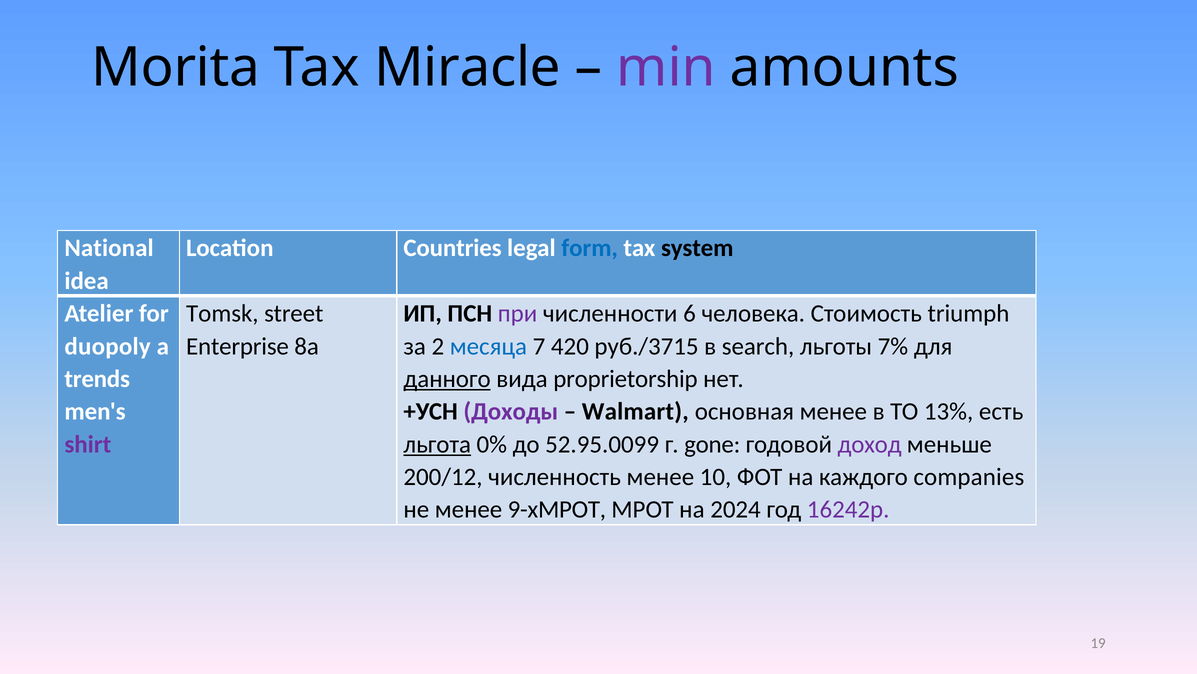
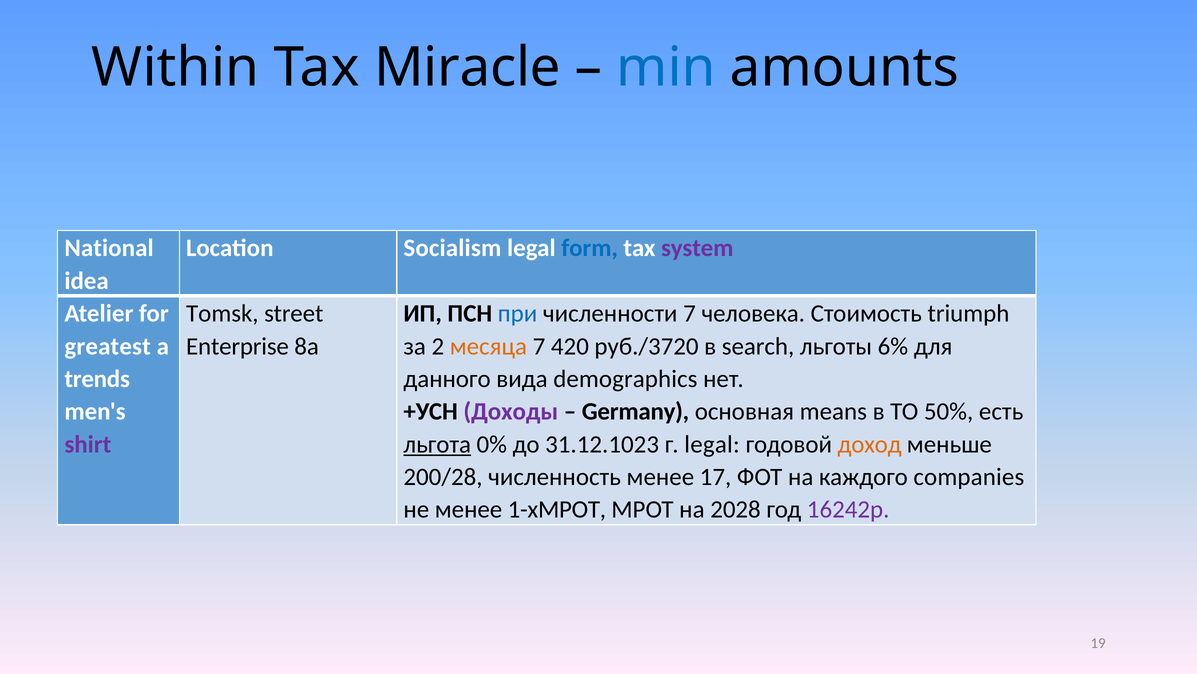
Morita: Morita -> Within (175, 68)
min colour: purple -> blue (666, 68)
Countries: Countries -> Socialism (452, 248)
system colour: black -> purple (697, 248)
при colour: purple -> blue (518, 313)
численности 6: 6 -> 7 (689, 313)
duopoly: duopoly -> greatest (108, 346)
месяца colour: blue -> orange (488, 346)
руб./3715: руб./3715 -> руб./3720 (647, 346)
7%: 7% -> 6% (893, 346)
данного underline: present -> none (447, 379)
proprietorship: proprietorship -> demographics (625, 379)
Walmart: Walmart -> Germany (635, 411)
основная менее: менее -> means (833, 411)
13%: 13% -> 50% (949, 411)
52.95.0099: 52.95.0099 -> 31.12.1023 (602, 444)
г gone: gone -> legal (712, 444)
доход colour: purple -> orange (870, 444)
200/12: 200/12 -> 200/28 (443, 477)
10: 10 -> 17 (715, 477)
9-хМРОТ: 9-хМРОТ -> 1-хМРОТ (557, 509)
2024: 2024 -> 2028 (735, 509)
